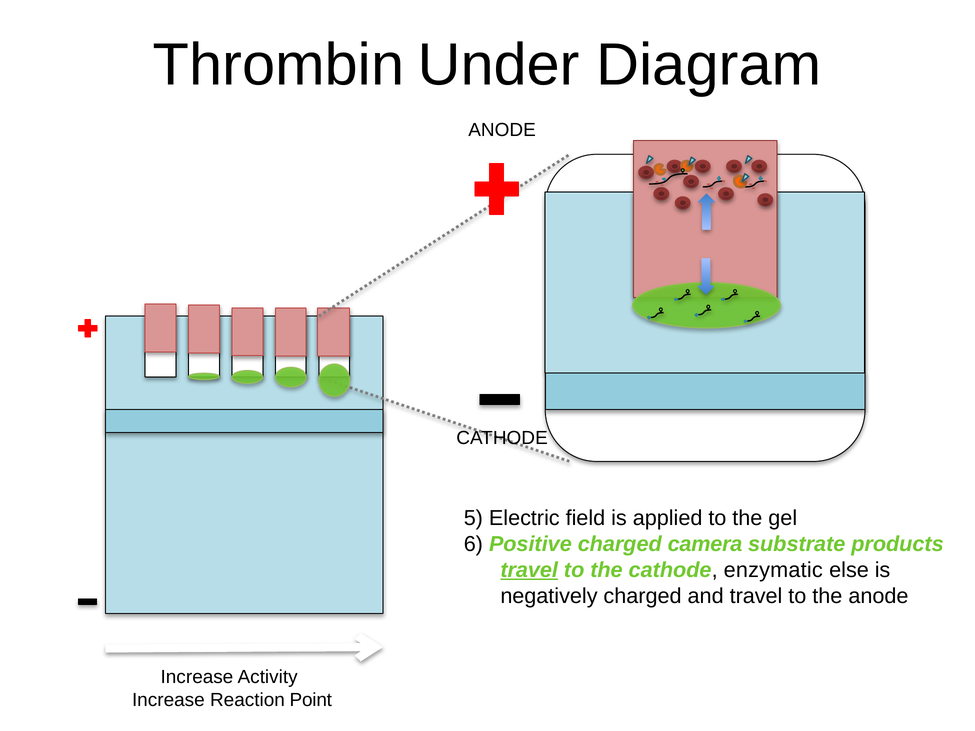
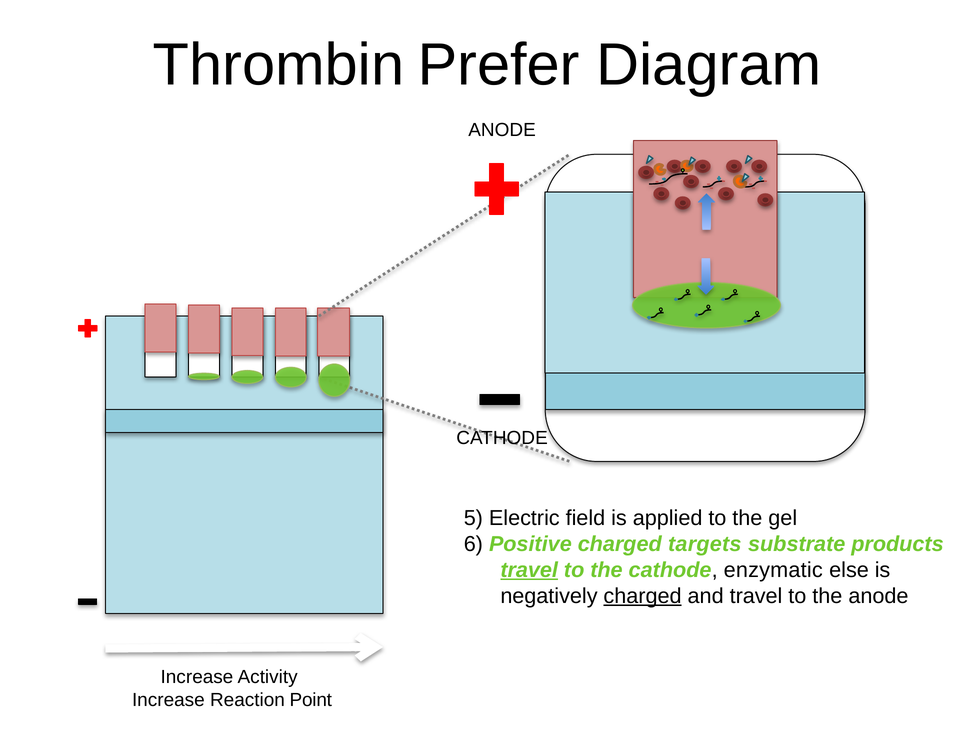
Under: Under -> Prefer (499, 65)
camera: camera -> targets (705, 544)
charged underline: none -> present (643, 596)
